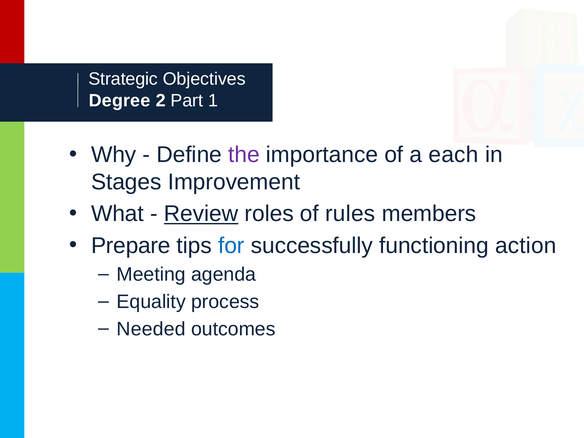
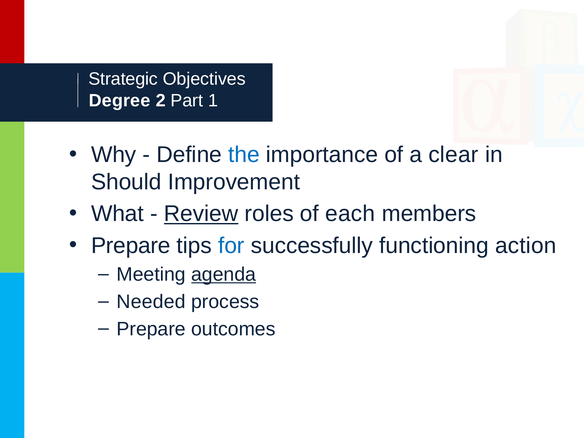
the colour: purple -> blue (244, 155)
each: each -> clear (453, 155)
Stages: Stages -> Should (126, 182)
rules: rules -> each (350, 214)
agenda underline: none -> present (224, 274)
Equality: Equality -> Needed (151, 302)
Needed: Needed -> Prepare (151, 329)
